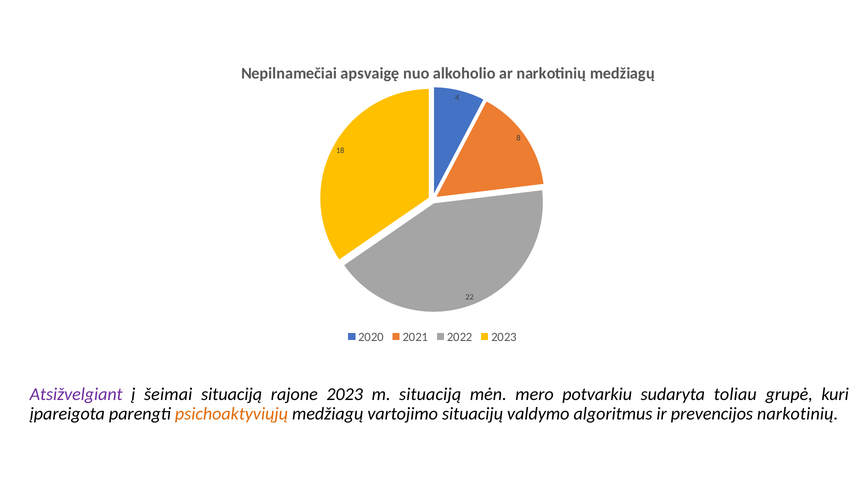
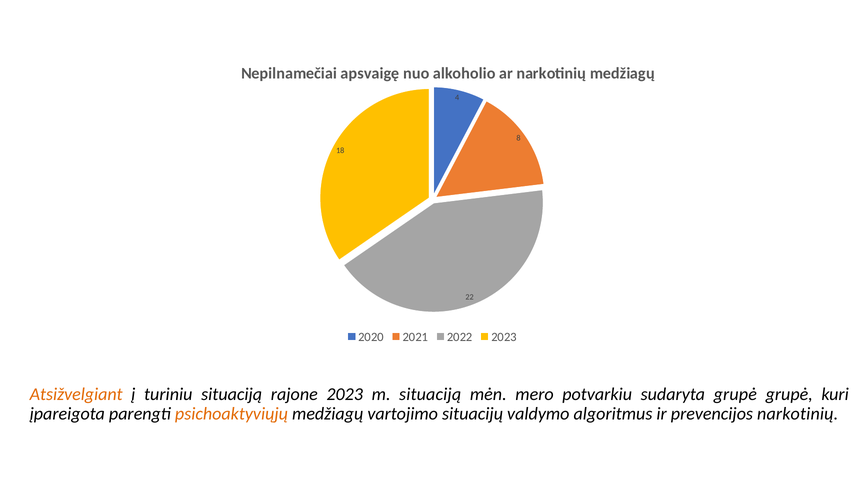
Atsižvelgiant colour: purple -> orange (76, 395)
šeimai: šeimai -> turiniu (168, 395)
sudaryta toliau: toliau -> grupė (735, 395)
